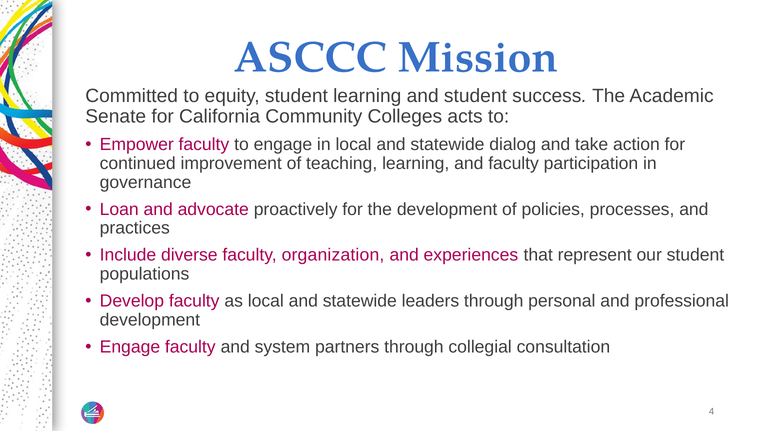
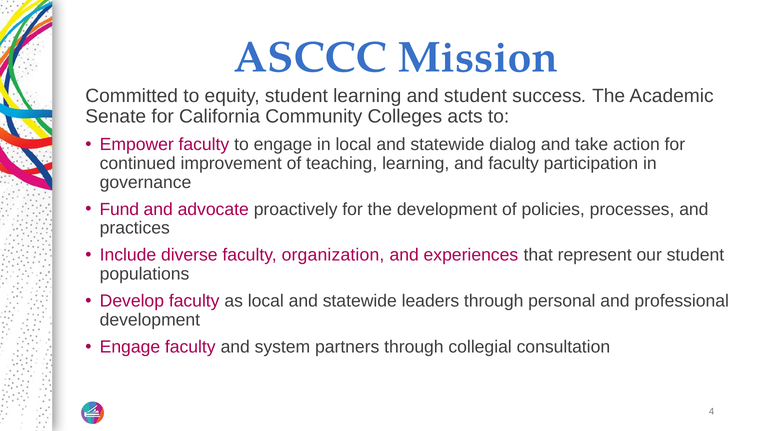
Loan: Loan -> Fund (119, 209)
